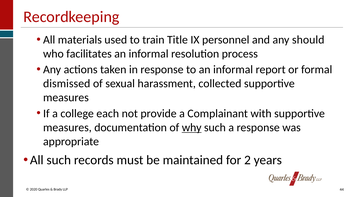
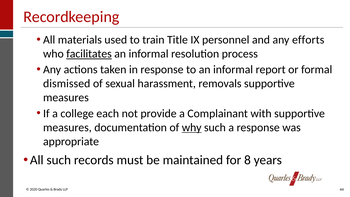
should: should -> efforts (308, 40)
facilitates underline: none -> present (89, 54)
collected: collected -> removals (220, 84)
2: 2 -> 8 (247, 160)
